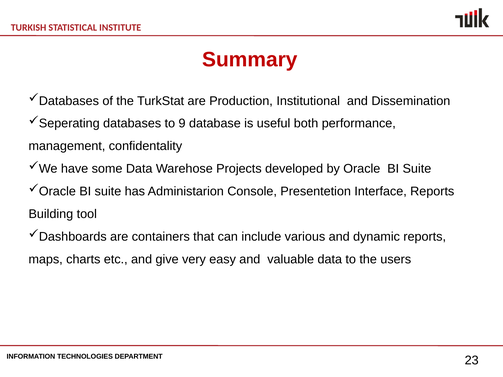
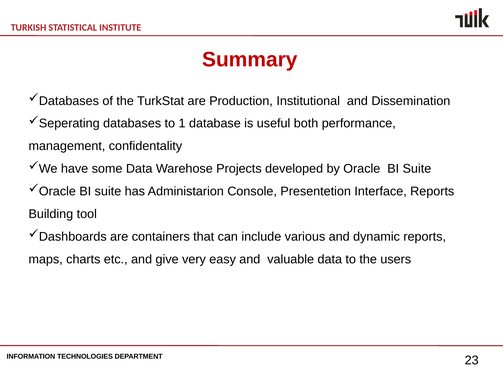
9: 9 -> 1 (182, 124)
